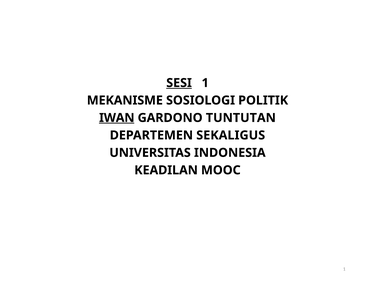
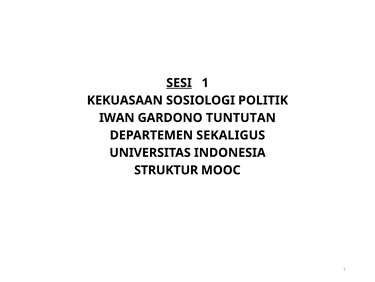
MEKANISME: MEKANISME -> KEKUASAAN (125, 100)
IWAN underline: present -> none (117, 118)
KEADILAN: KEADILAN -> STRUKTUR (166, 170)
